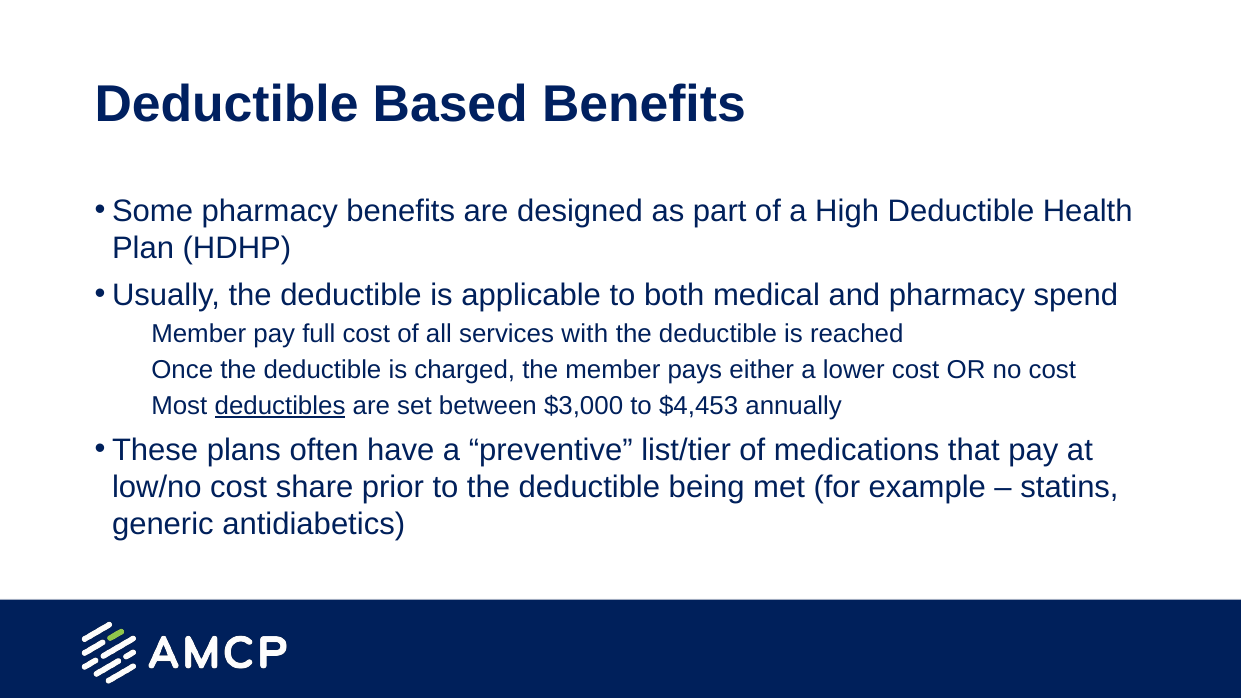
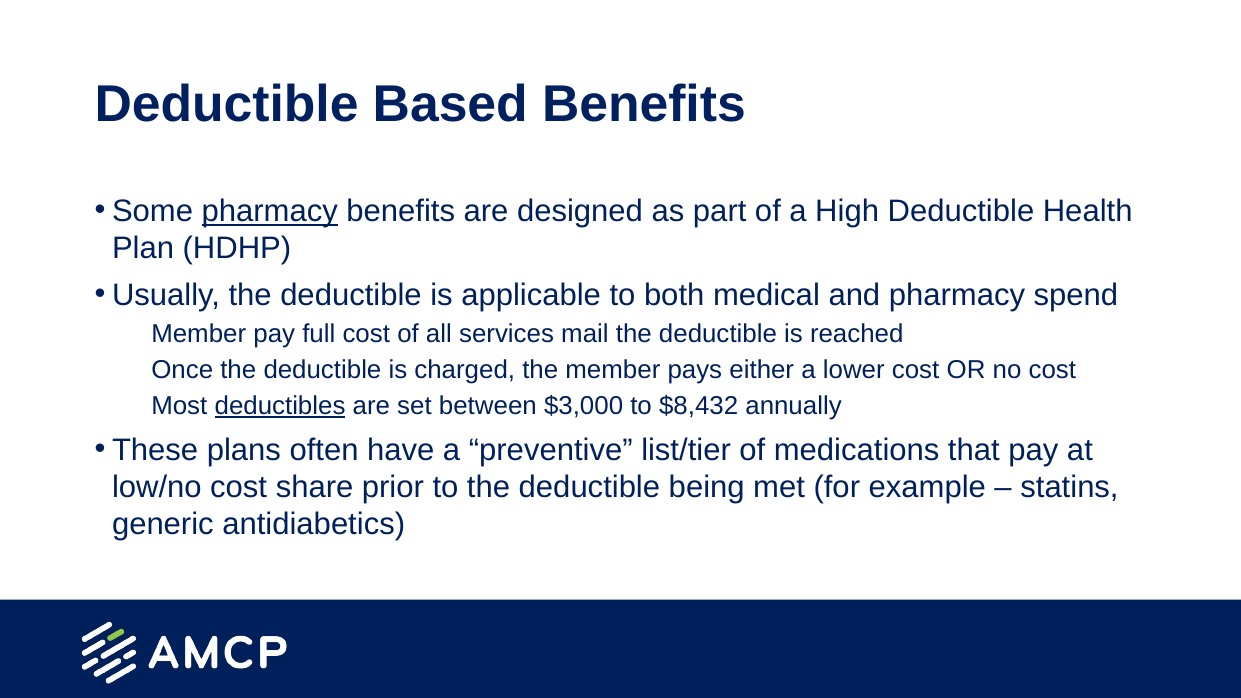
pharmacy underline: none -> present (270, 211)
with: with -> mail (585, 334)
$4,453: $4,453 -> $8,432 (699, 406)
